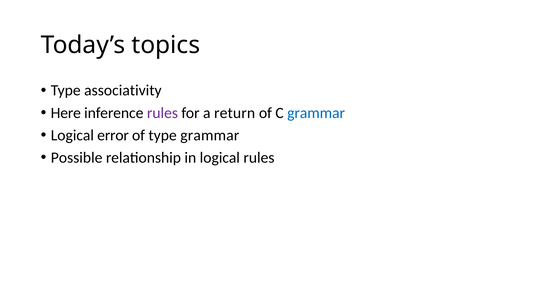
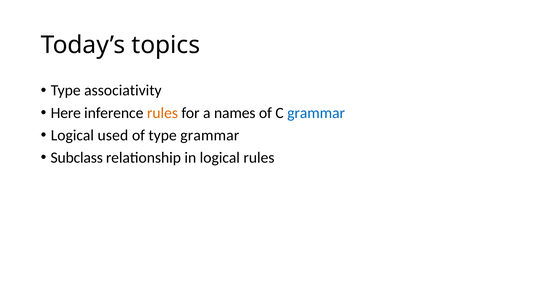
rules colour: purple -> orange (162, 113)
return: return -> names (235, 113)
error: error -> used (113, 135)
Possible: Possible -> Subclass (77, 158)
